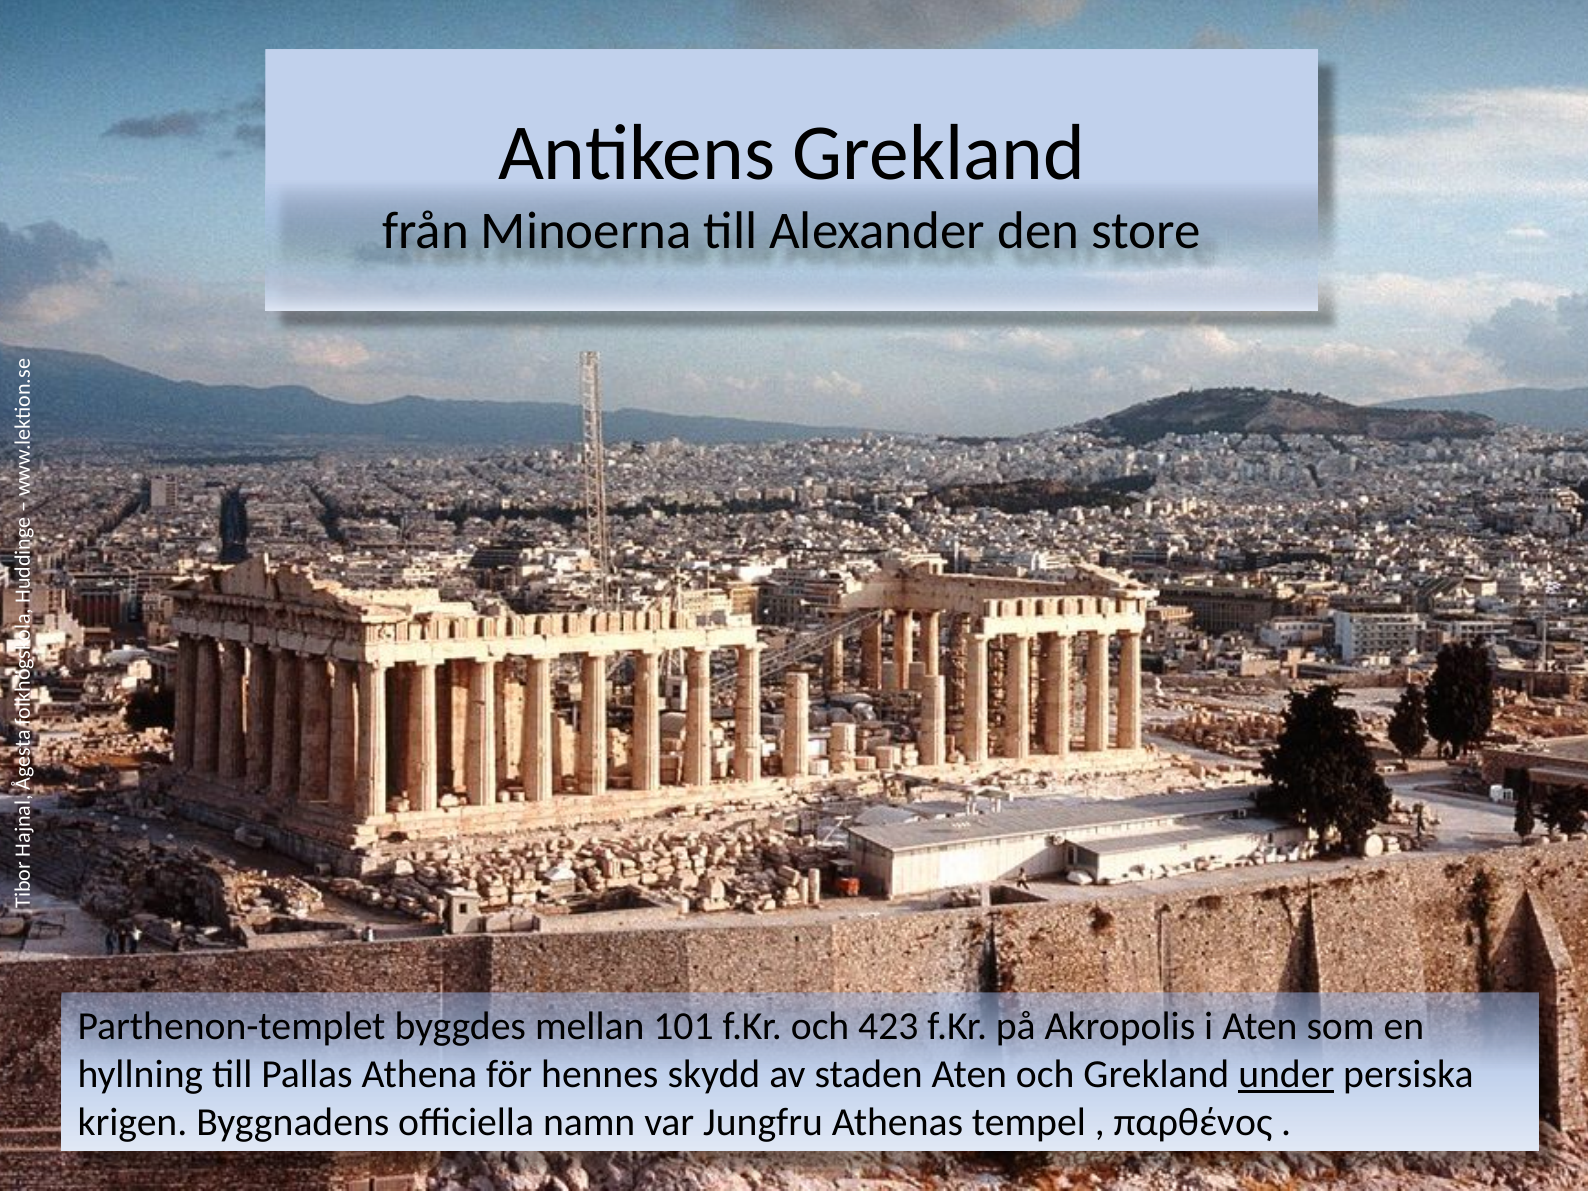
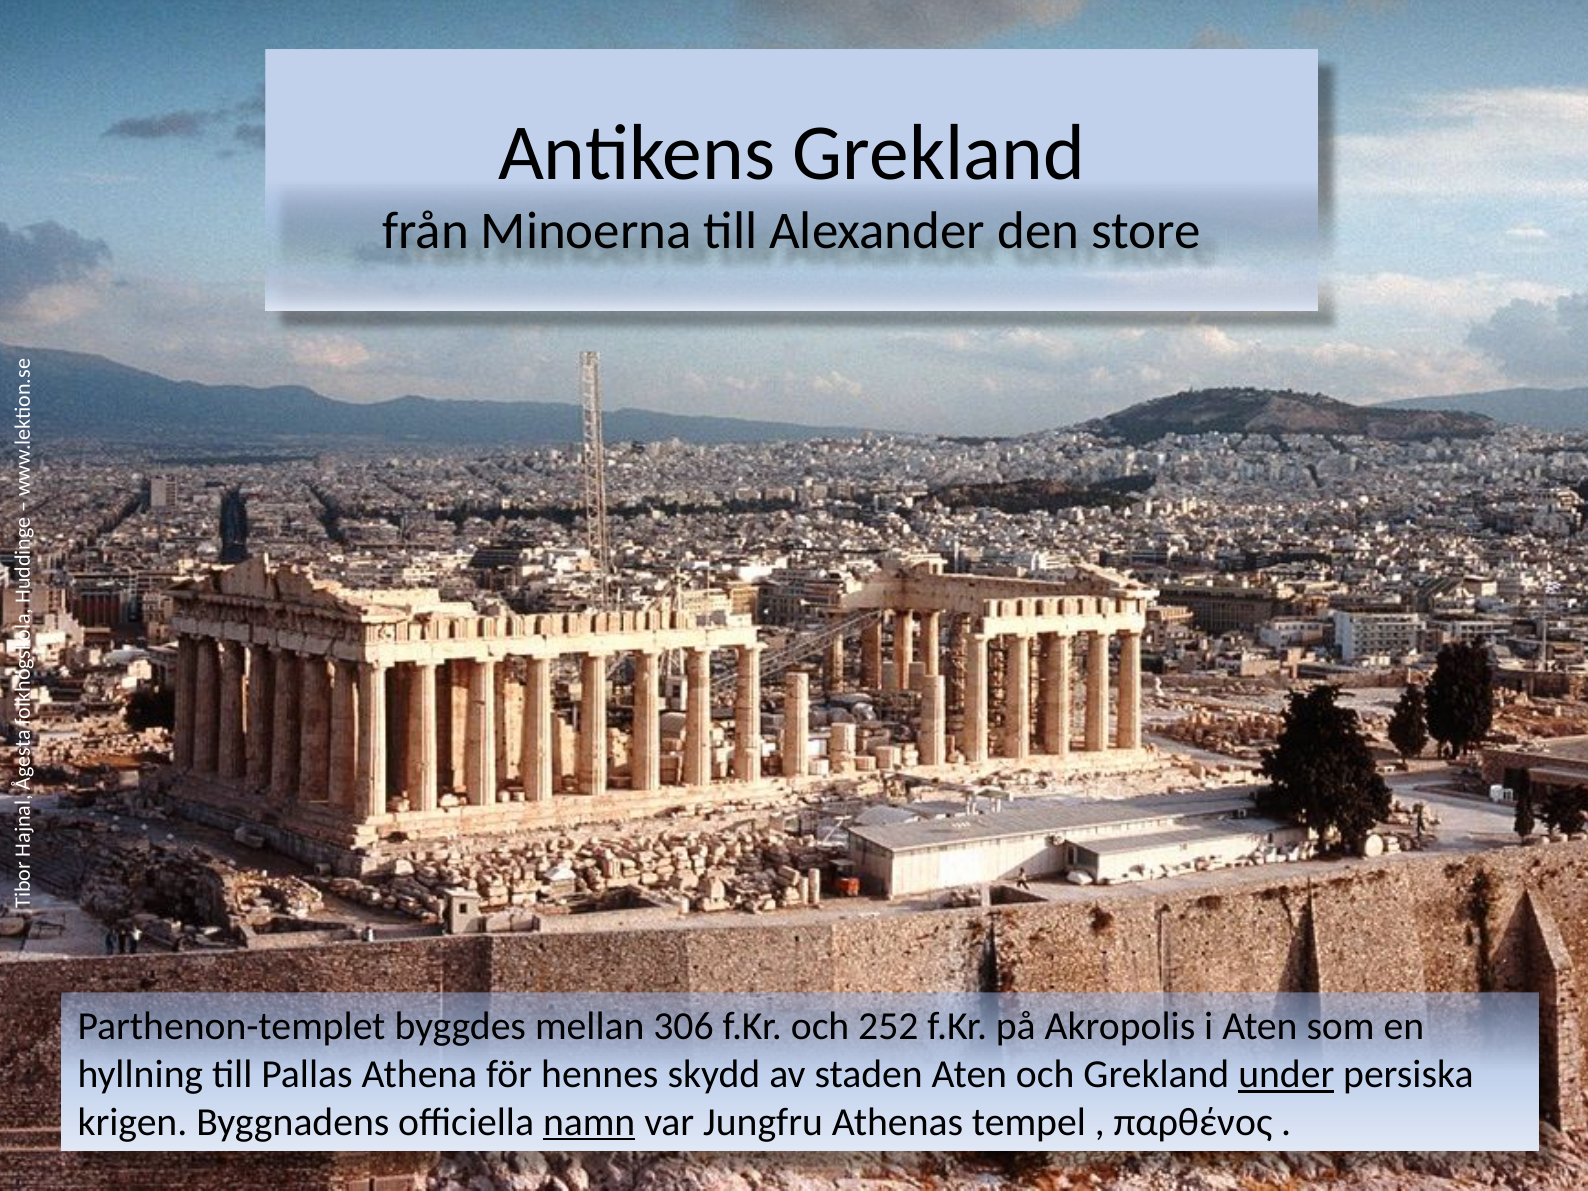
101: 101 -> 306 (683, 1027)
423: 423 -> 252 (888, 1027)
namn underline: none -> present (589, 1122)
